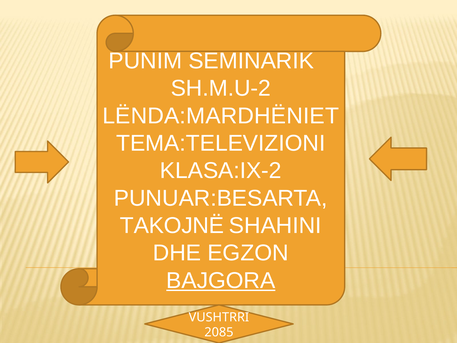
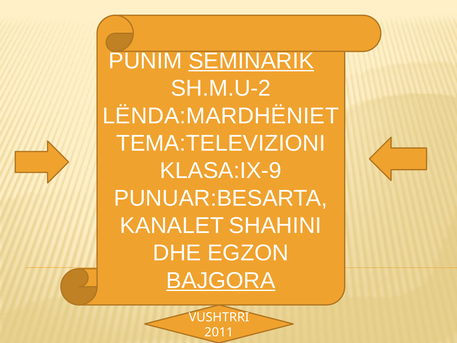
SEMINARIK underline: none -> present (251, 61)
KLASA:IX-2: KLASA:IX-2 -> KLASA:IX-9 (221, 171)
TAKOJNË: TAKOJNË -> KANALET (172, 225)
2085: 2085 -> 2011 (219, 332)
